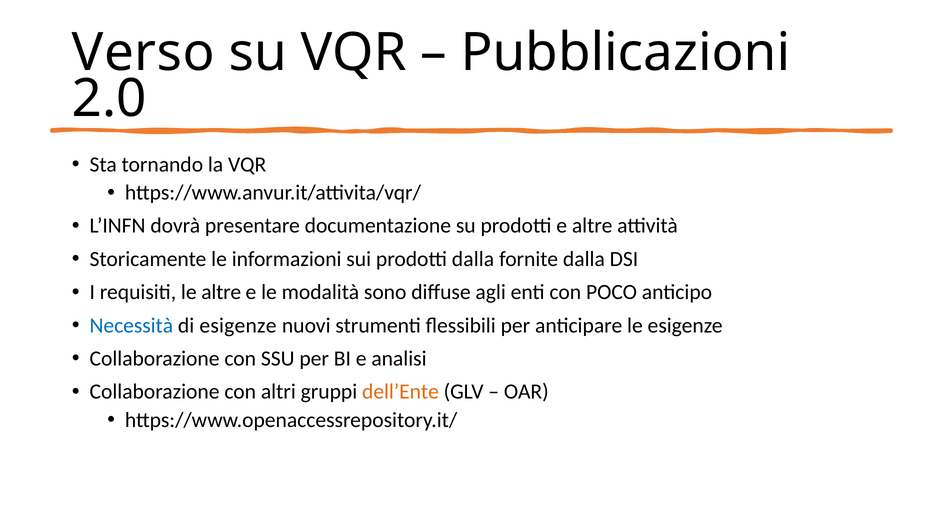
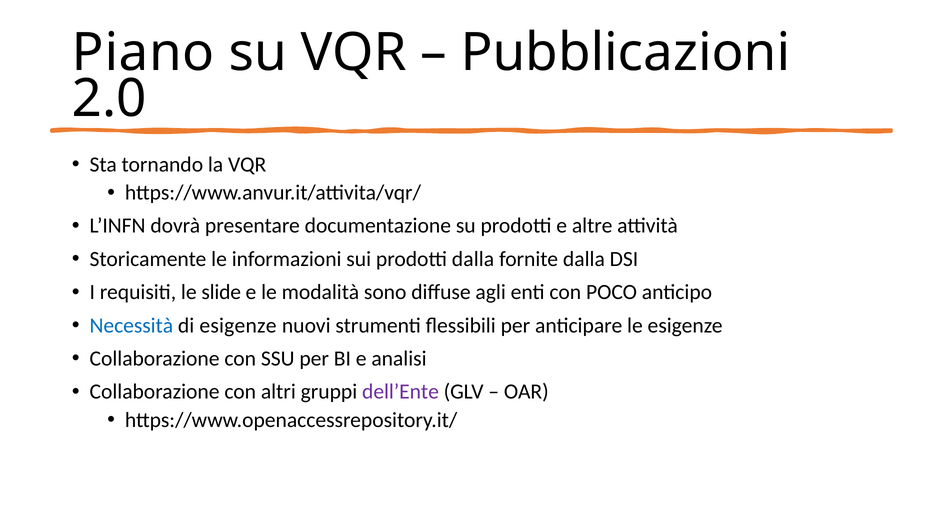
Verso: Verso -> Piano (143, 53)
le altre: altre -> slide (221, 292)
dell’Ente colour: orange -> purple (400, 391)
